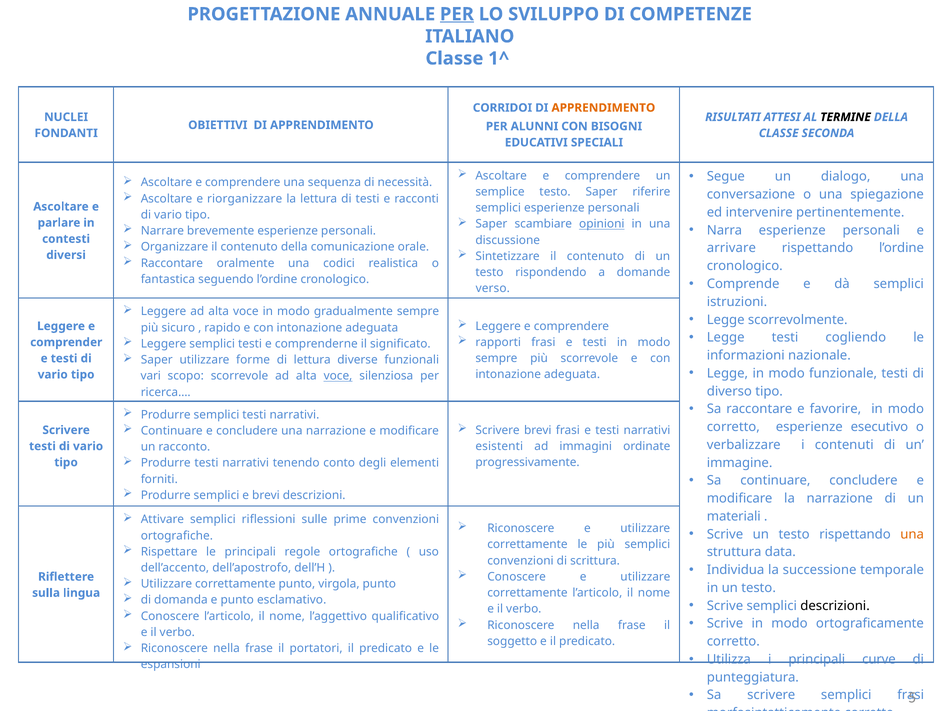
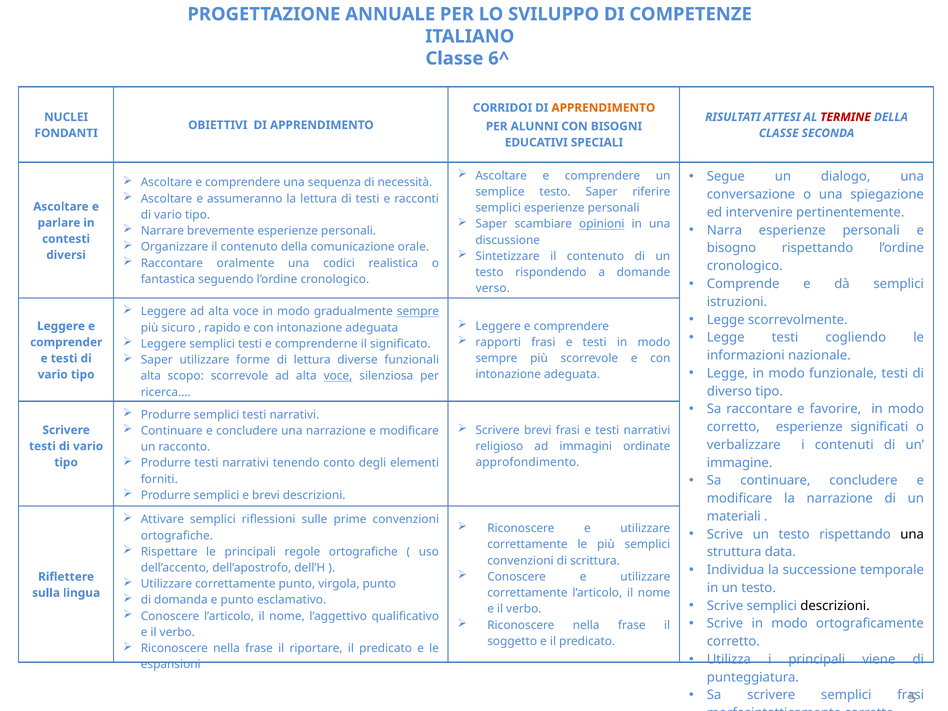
PER underline: present -> none (457, 14)
1^: 1^ -> 6^ (499, 58)
TERMINE colour: black -> red (846, 117)
riorganizzare: riorganizzare -> assumeranno (245, 199)
arrivare: arrivare -> bisogno (731, 248)
sempre underline: none -> present (418, 312)
vari: vari -> alta (151, 376)
esecutivo: esecutivo -> significati (879, 427)
esistenti: esistenti -> religioso (499, 446)
progressivamente: progressivamente -> approfondimento (527, 462)
una colour: orange -> black (912, 534)
portatori: portatori -> riportare (316, 648)
curve: curve -> viene (879, 659)
